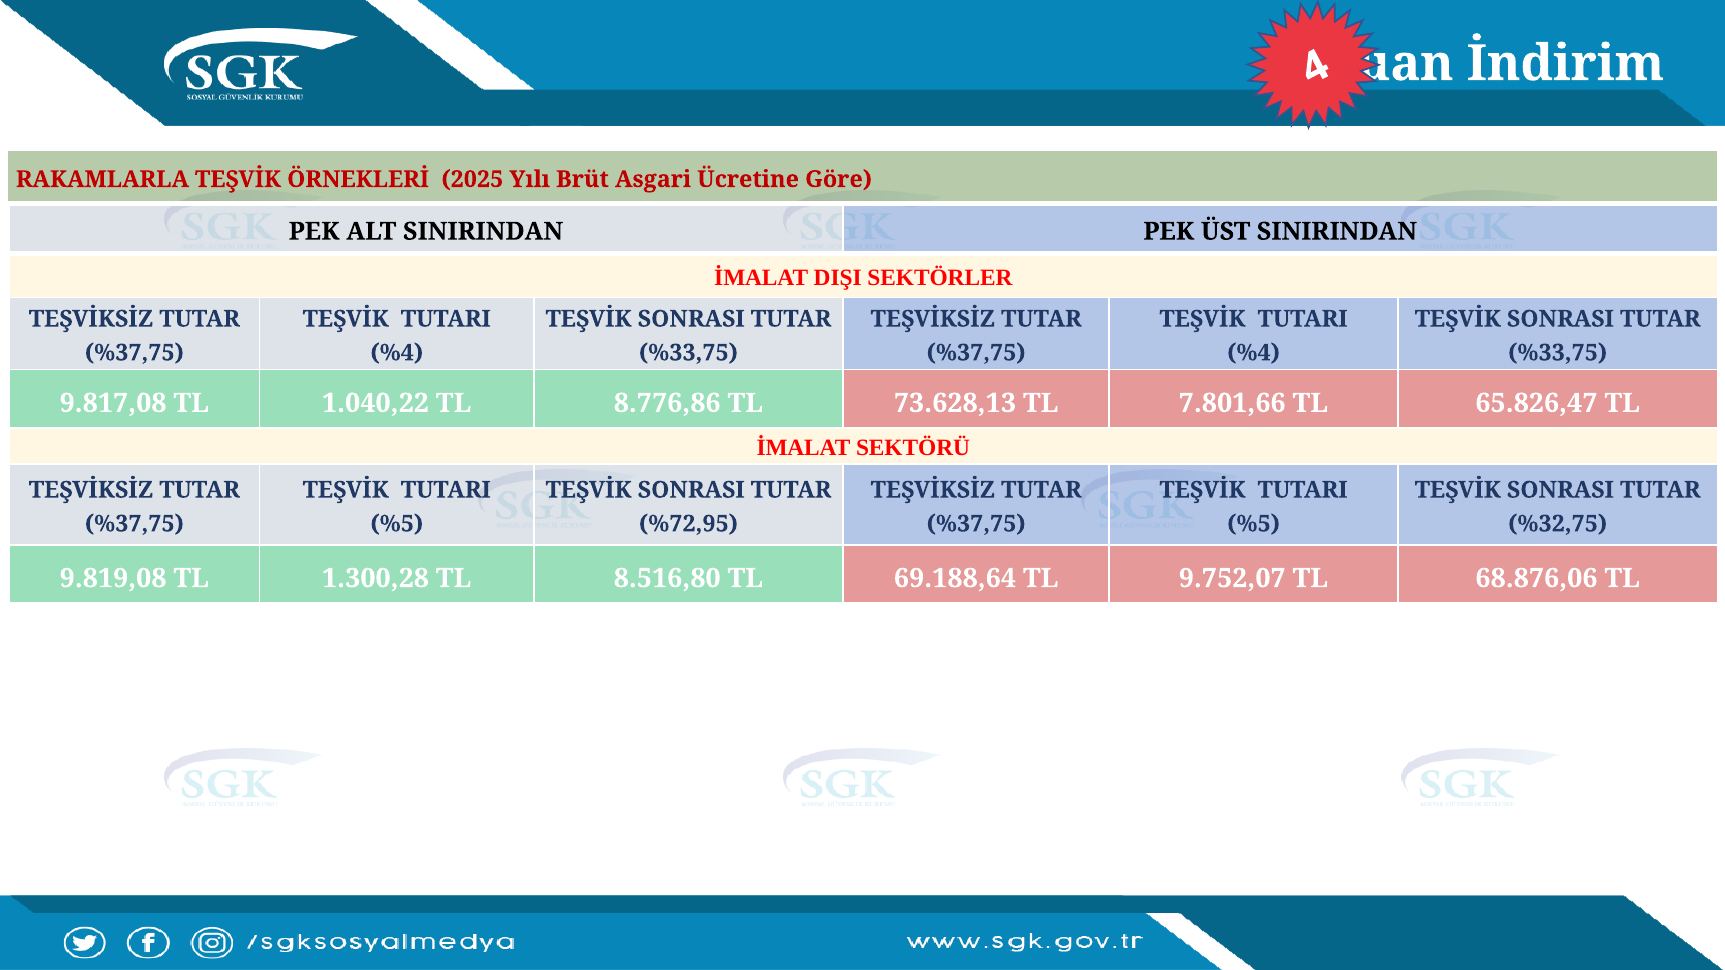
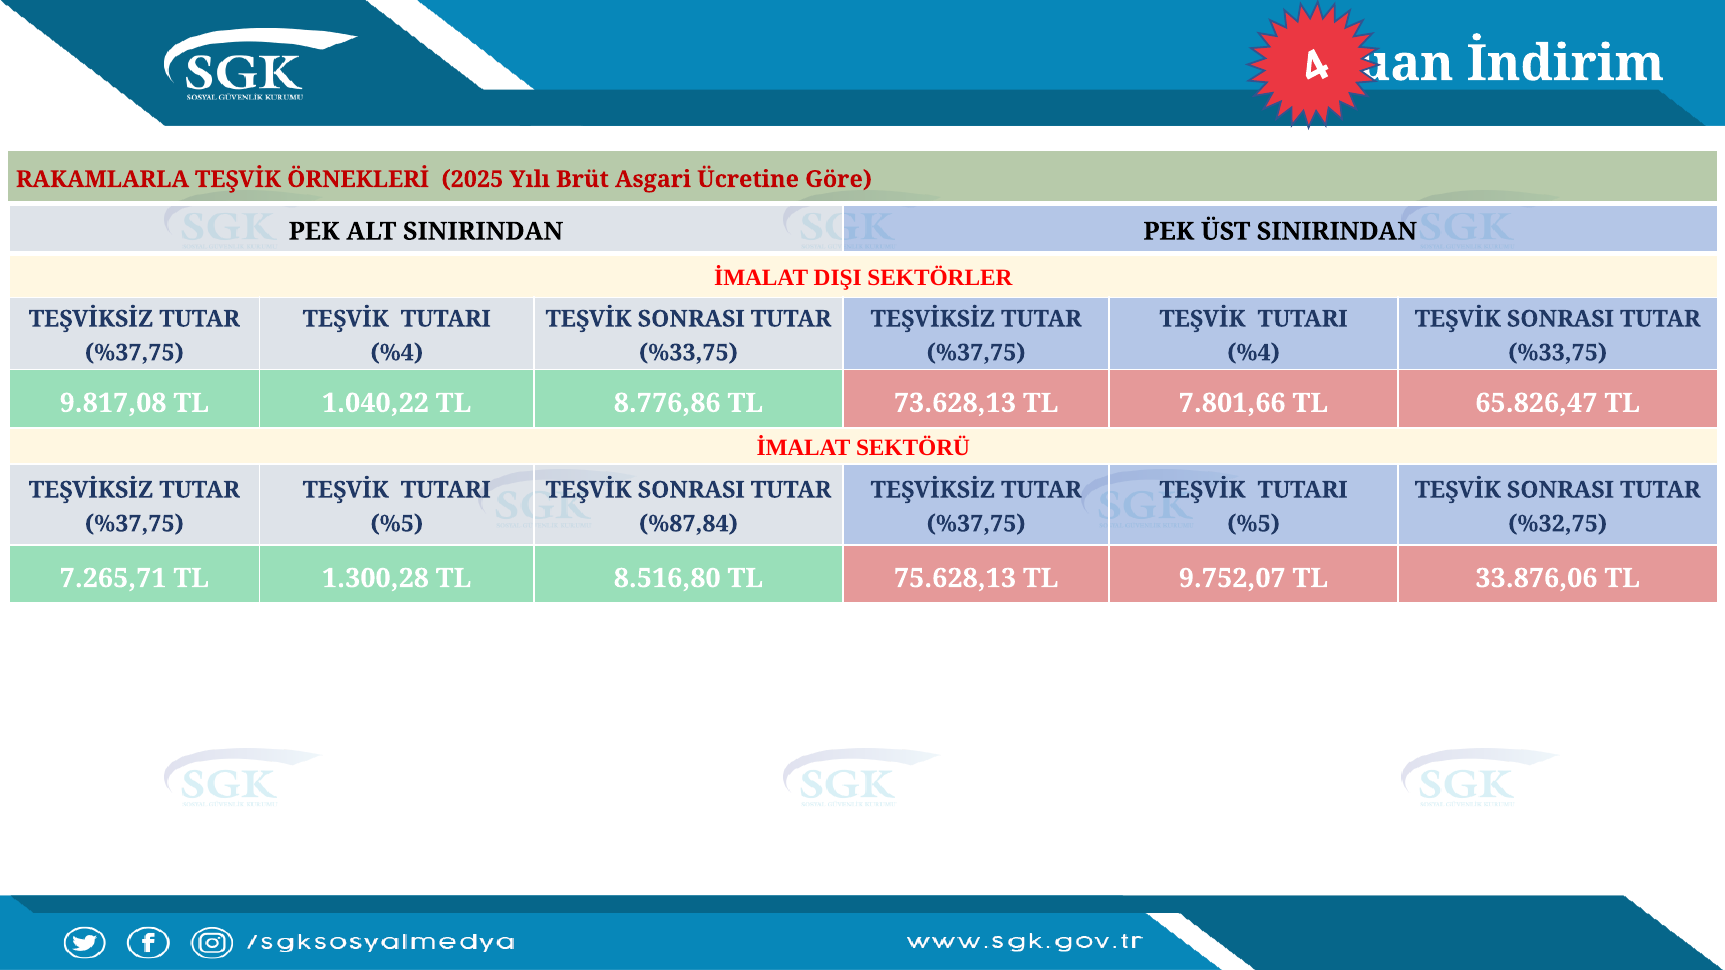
%72,95: %72,95 -> %87,84 (688, 524)
9.819,08: 9.819,08 -> 7.265,71 (113, 578)
69.188,64: 69.188,64 -> 75.628,13 (955, 578)
68.876,06: 68.876,06 -> 33.876,06 (1536, 578)
